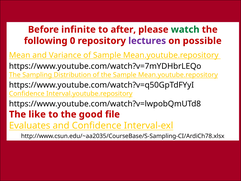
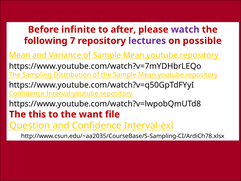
watch colour: green -> purple (185, 30)
0: 0 -> 7 (73, 41)
like: like -> this (37, 114)
good: good -> want (91, 114)
Evaluates: Evaluates -> Question (30, 125)
